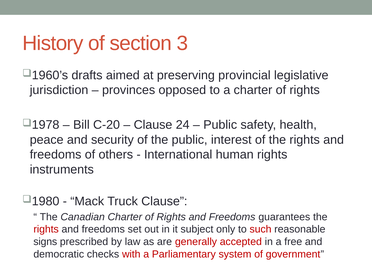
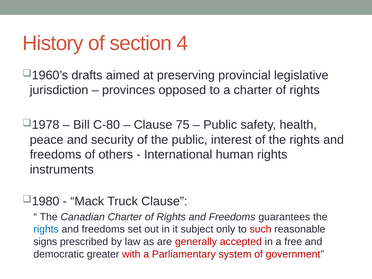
3: 3 -> 4 (182, 43)
C-20: C-20 -> C-80 (107, 125)
24: 24 -> 75 (183, 125)
rights colour: red -> blue (46, 229)
checks: checks -> greater (103, 254)
